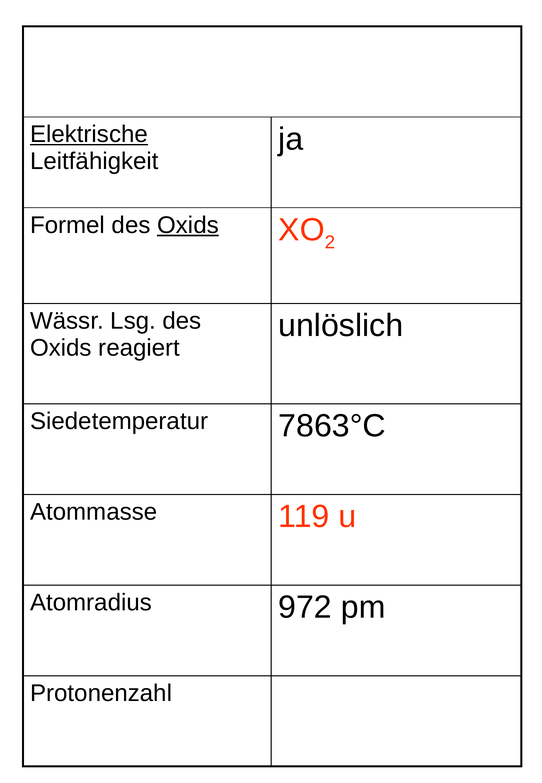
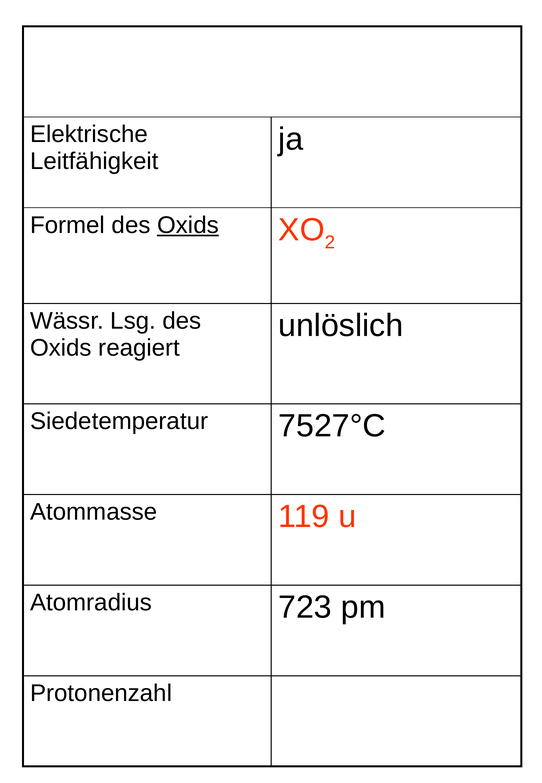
Elektrische underline: present -> none (89, 134)
7863°C: 7863°C -> 7527°C (332, 426)
972: 972 -> 723 (305, 607)
